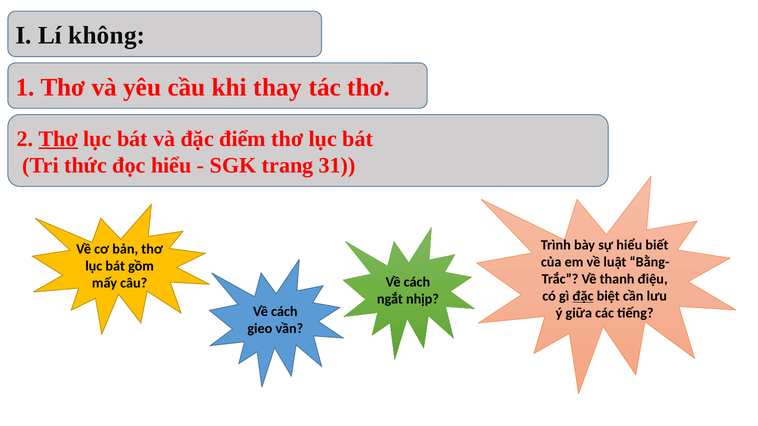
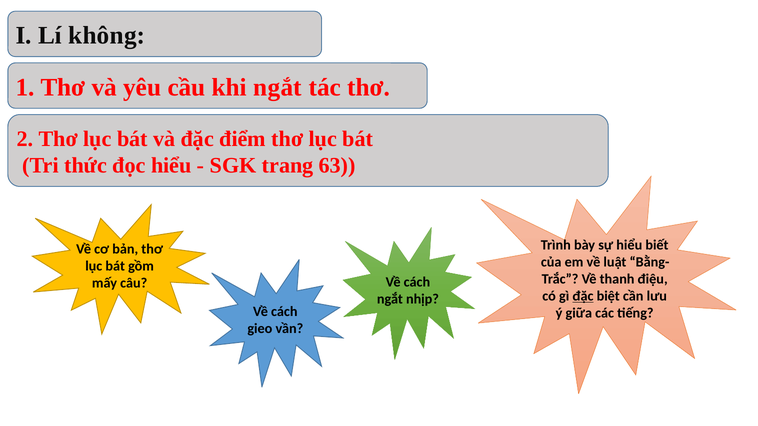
khi thay: thay -> ngắt (278, 87)
Thơ underline: present -> none (58, 139)
31: 31 -> 63 (337, 165)
